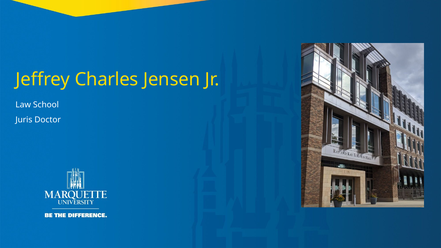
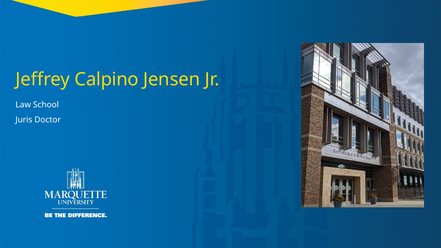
Charles: Charles -> Calpino (107, 79)
